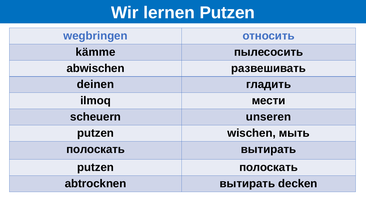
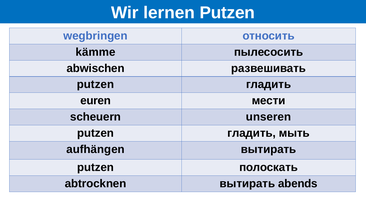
deinen: deinen -> putzen (95, 84)
ilmoq: ilmoq -> euren (96, 101)
wischen: wischen -> гладить (252, 133)
полоскать: полоскать -> aufhängen (96, 149)
decken: decken -> abends (298, 183)
